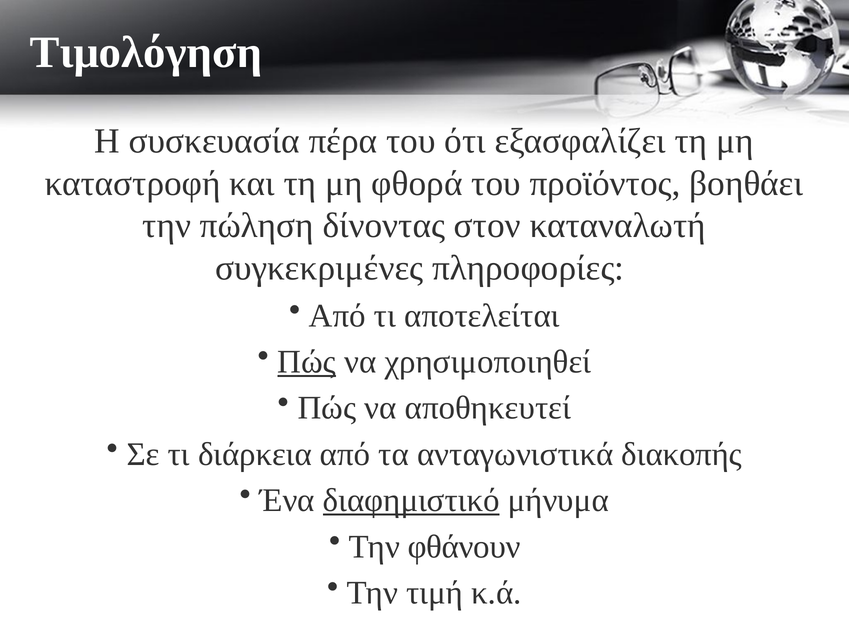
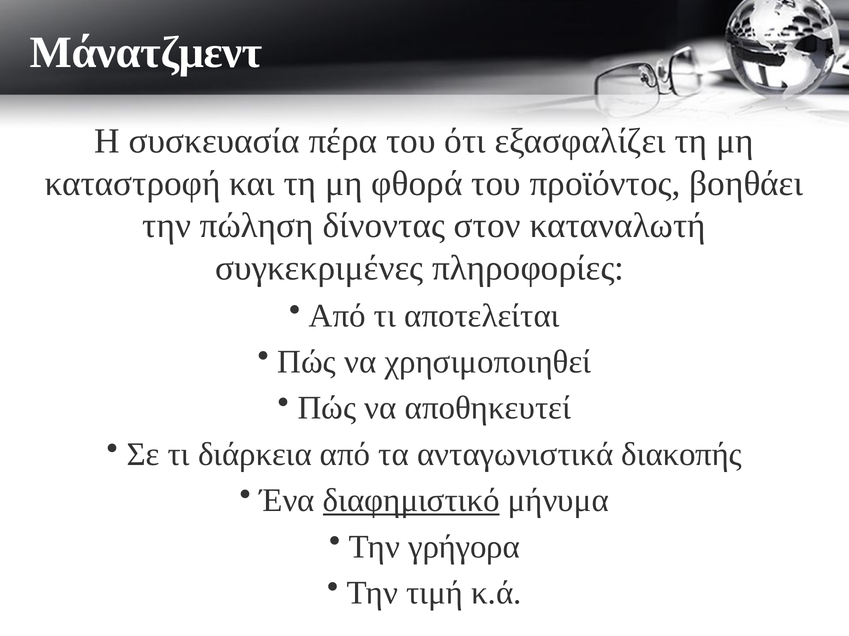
Τιμολόγηση: Τιμολόγηση -> Μάνατζμεντ (146, 53)
Πώς underline: present -> none (307, 362)
φθάνουν: φθάνουν -> γρήγορα (464, 547)
